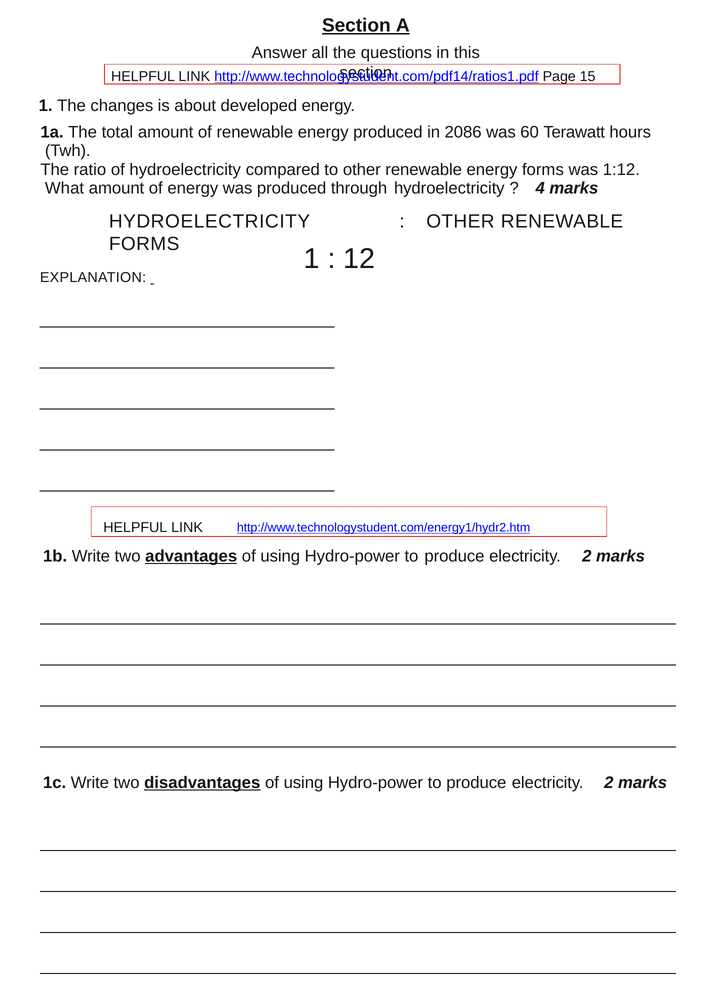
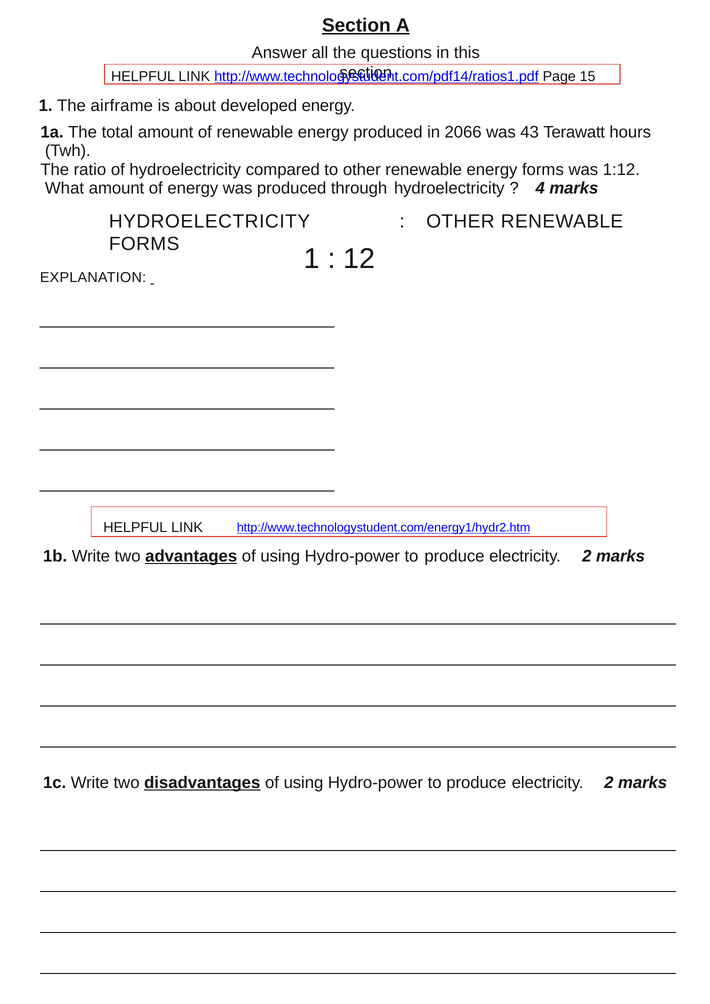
changes: changes -> airframe (122, 106)
2086: 2086 -> 2066 (463, 132)
60: 60 -> 43 (530, 132)
